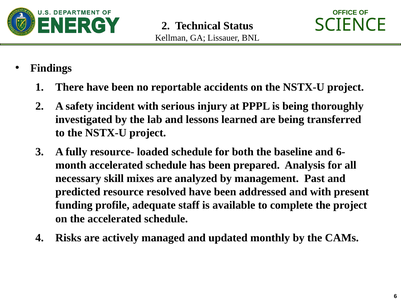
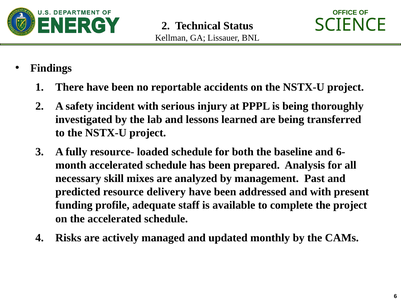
resolved: resolved -> delivery (166, 192)
